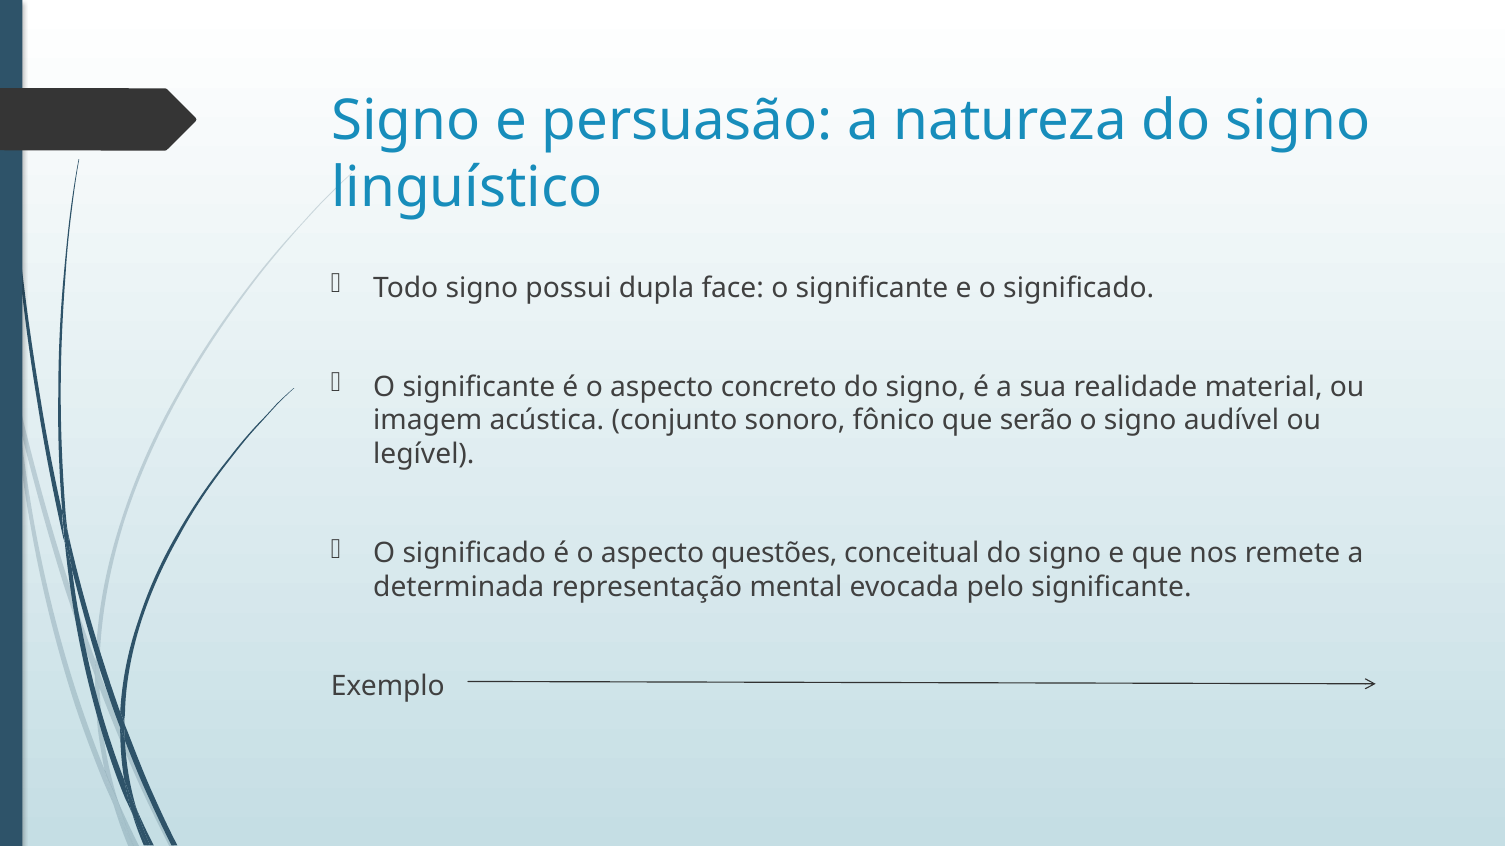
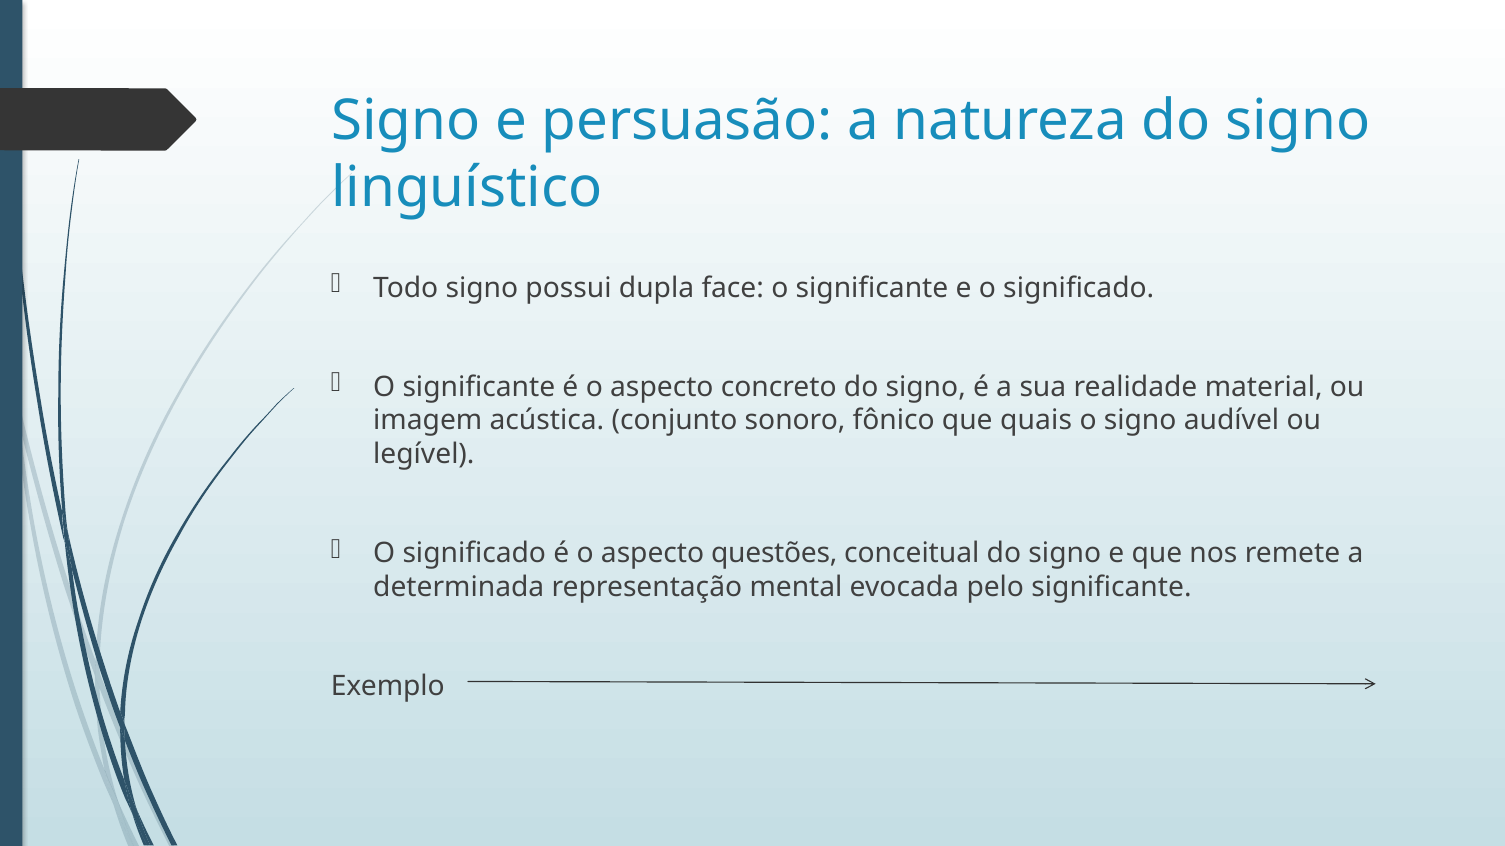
serão: serão -> quais (1036, 421)
